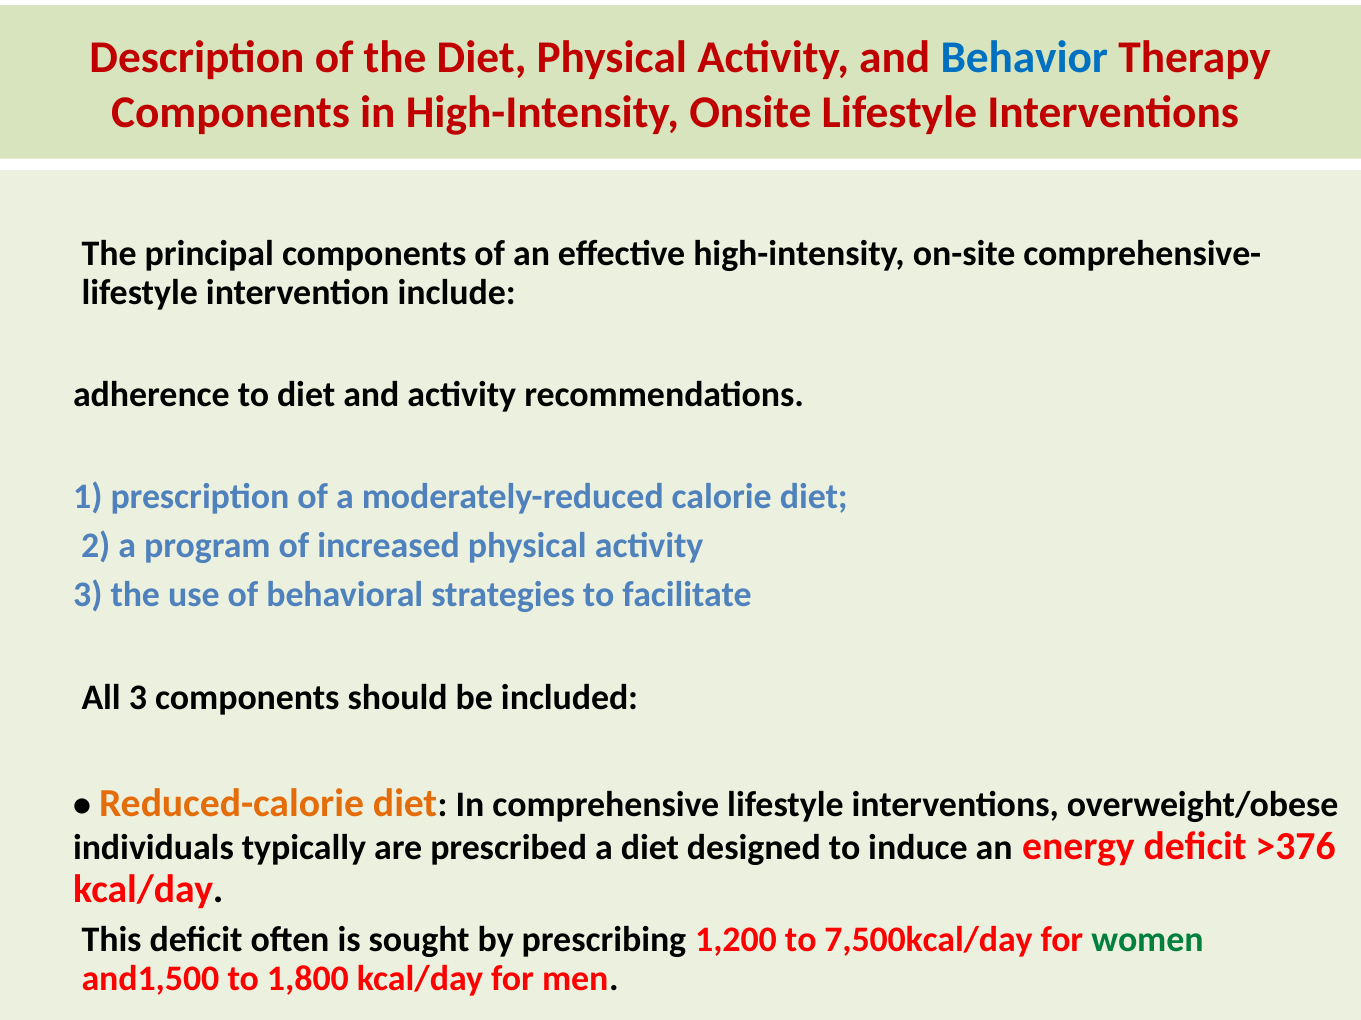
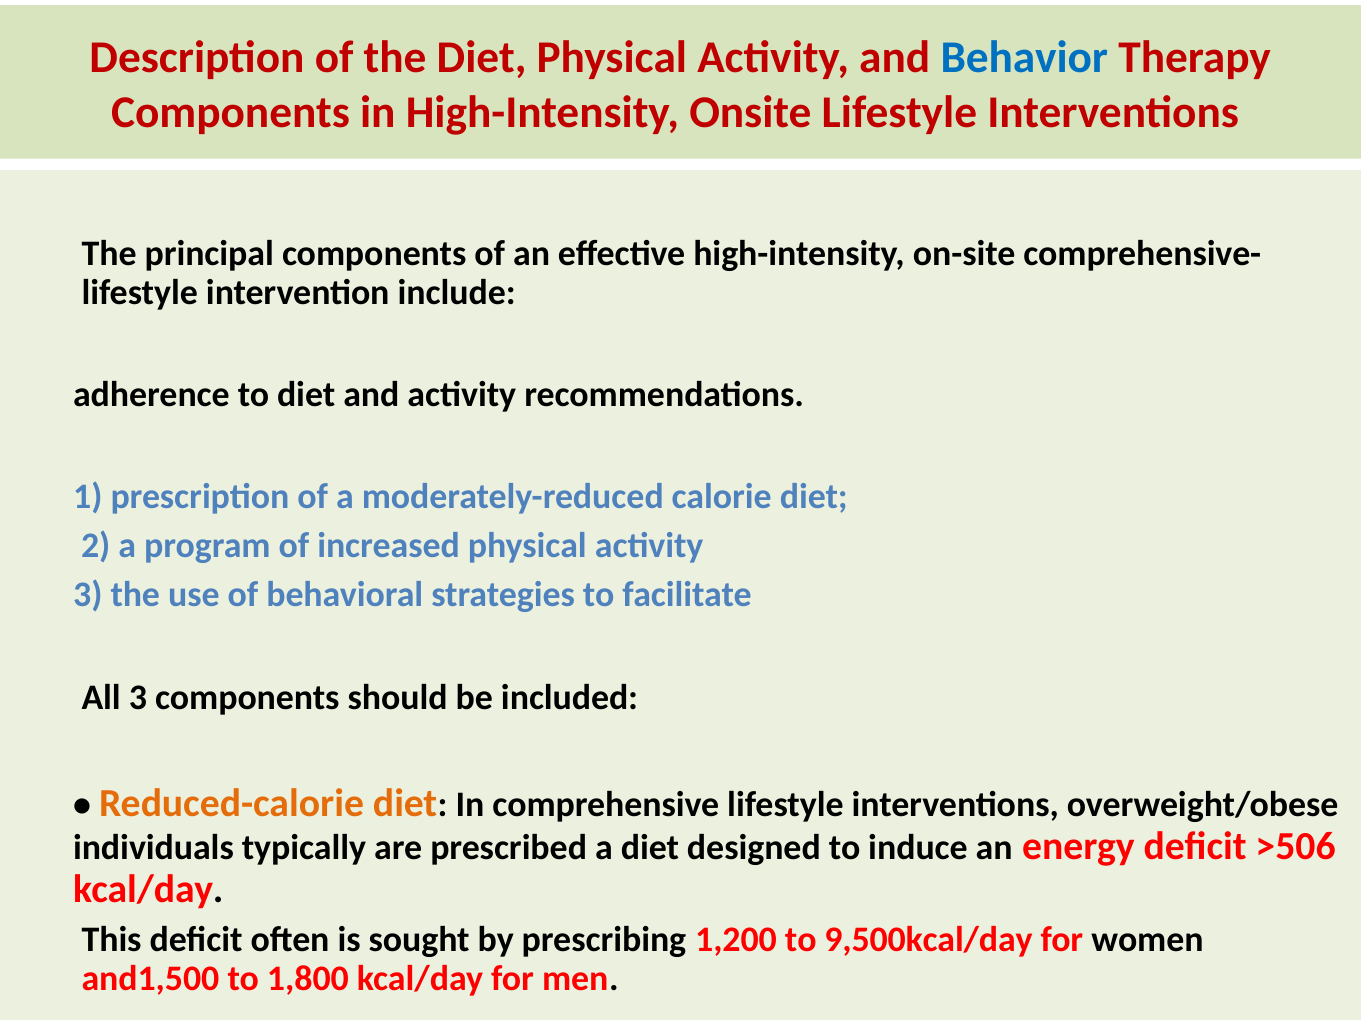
>376: >376 -> >506 (1296, 847)
7,500kcal/day: 7,500kcal/day -> 9,500kcal/day (928, 940)
women colour: green -> black (1147, 940)
